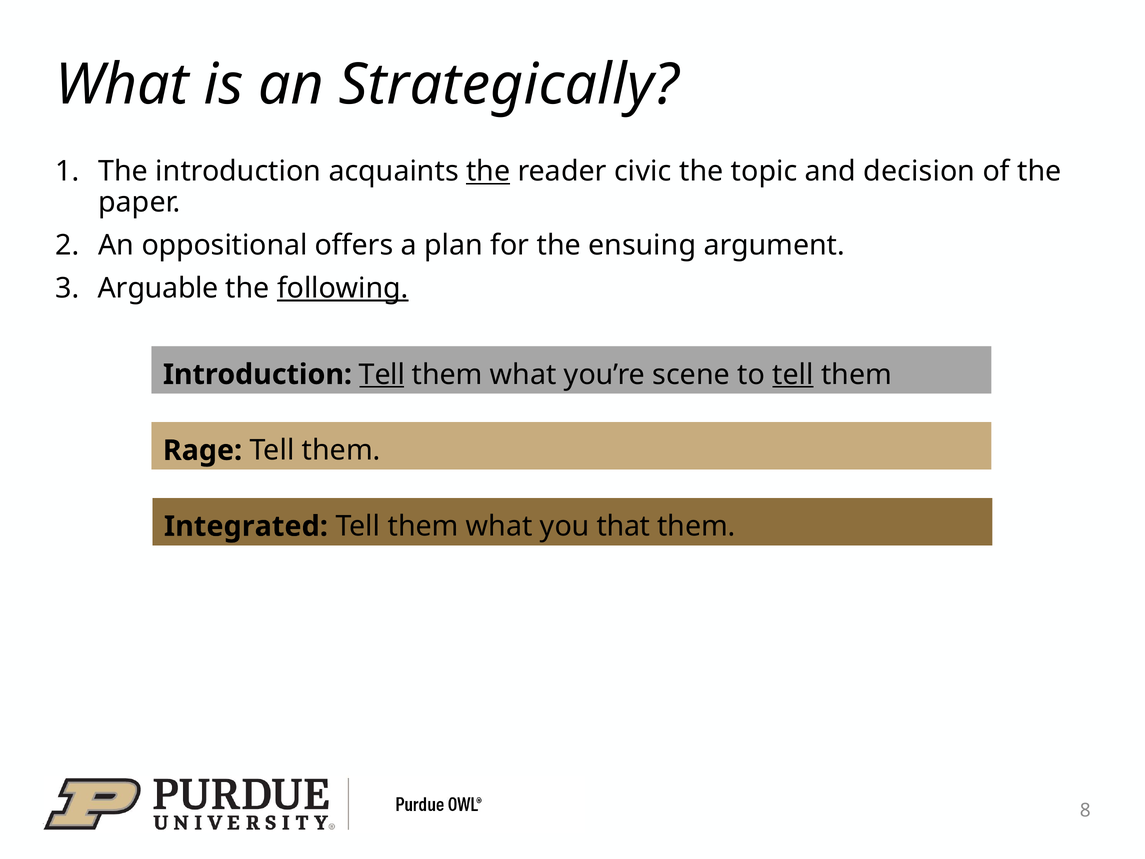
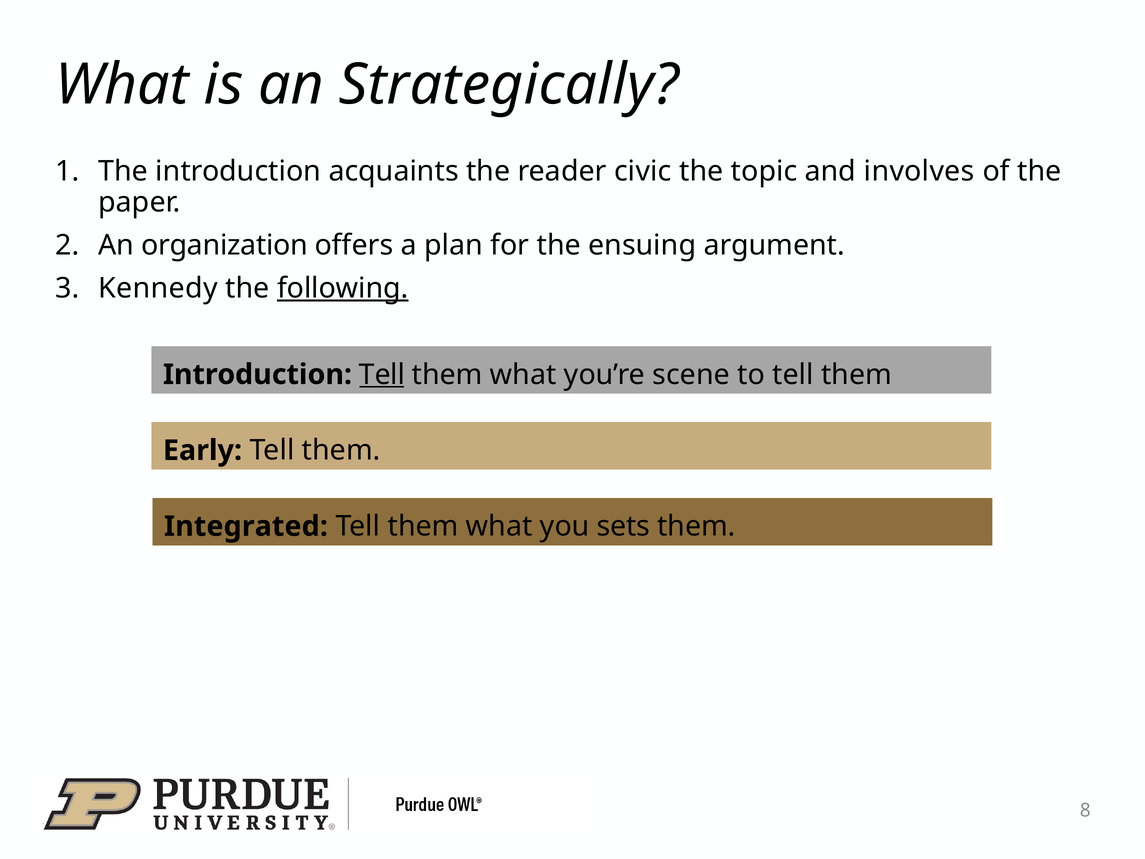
the underline: present -> none (488, 172)
decision: decision -> involves (919, 172)
oppositional: oppositional -> organization (225, 245)
Arguable: Arguable -> Kennedy (158, 288)
tell underline: present -> none (793, 374)
Rage: Rage -> Early (202, 450)
that: that -> sets (623, 526)
